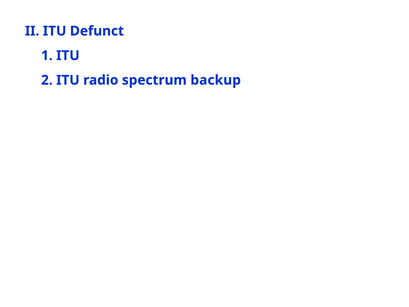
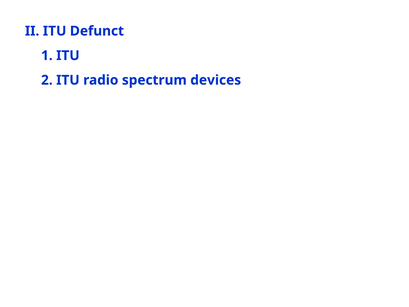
backup: backup -> devices (216, 80)
